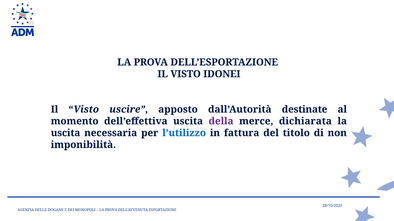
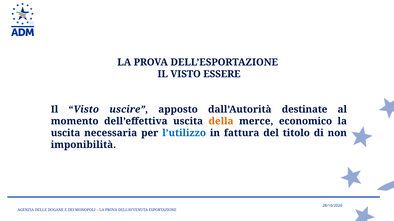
IDONEI: IDONEI -> ESSERE (222, 74)
della colour: purple -> orange (221, 121)
dichiarata: dichiarata -> economico (305, 121)
